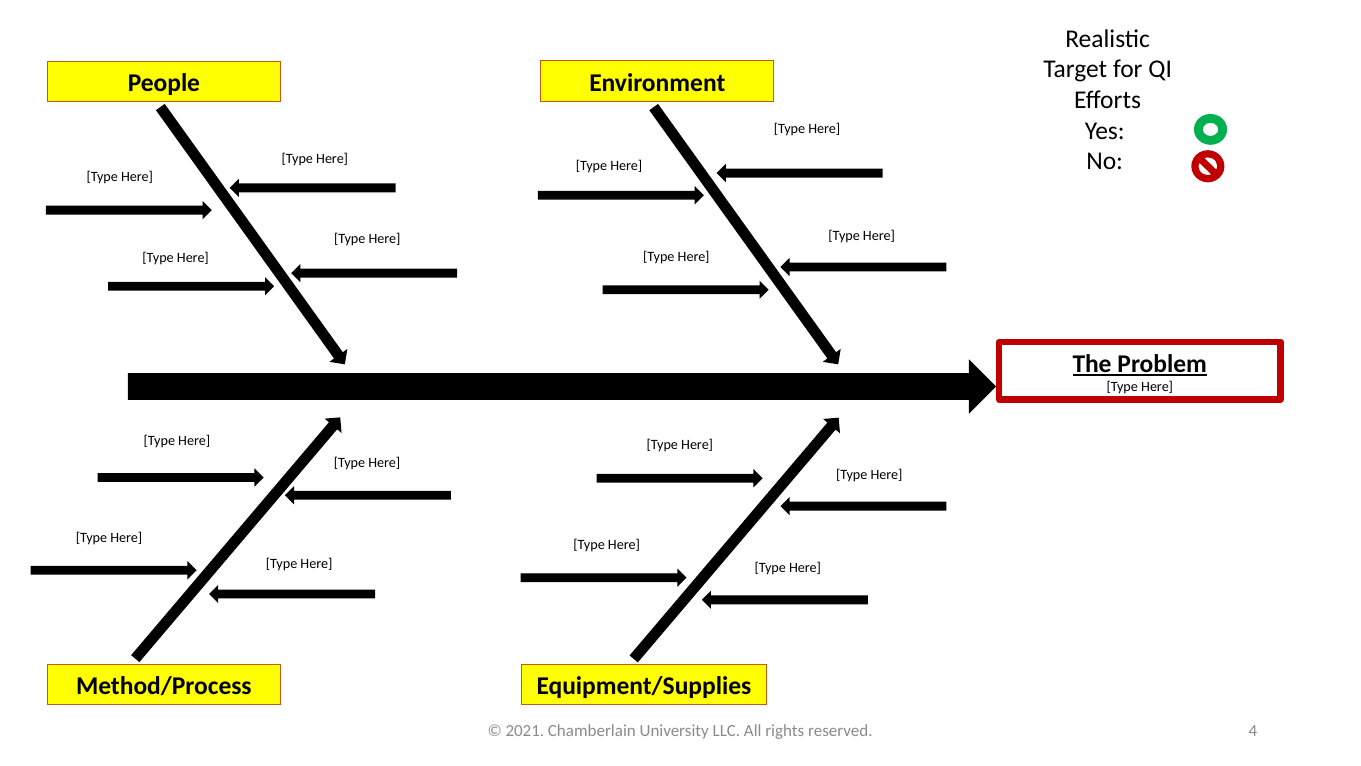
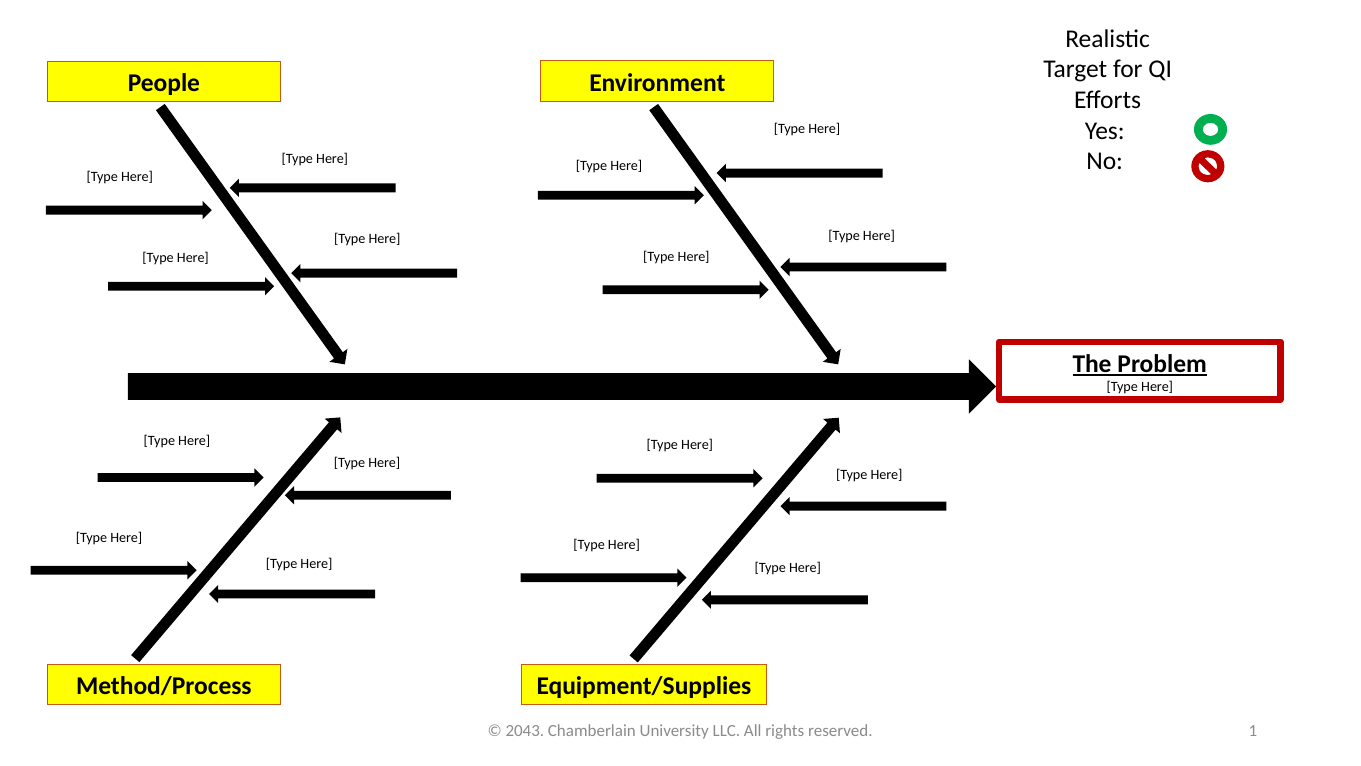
2021: 2021 -> 2043 (525, 731)
4: 4 -> 1 (1253, 731)
